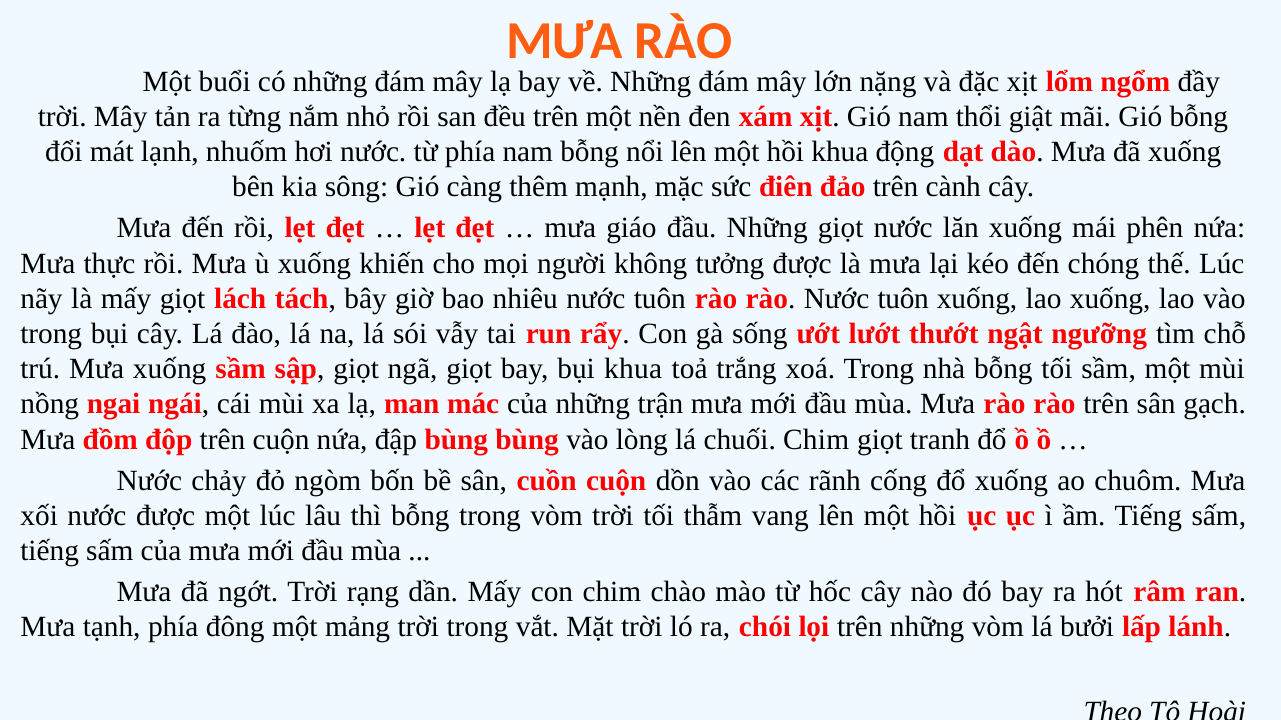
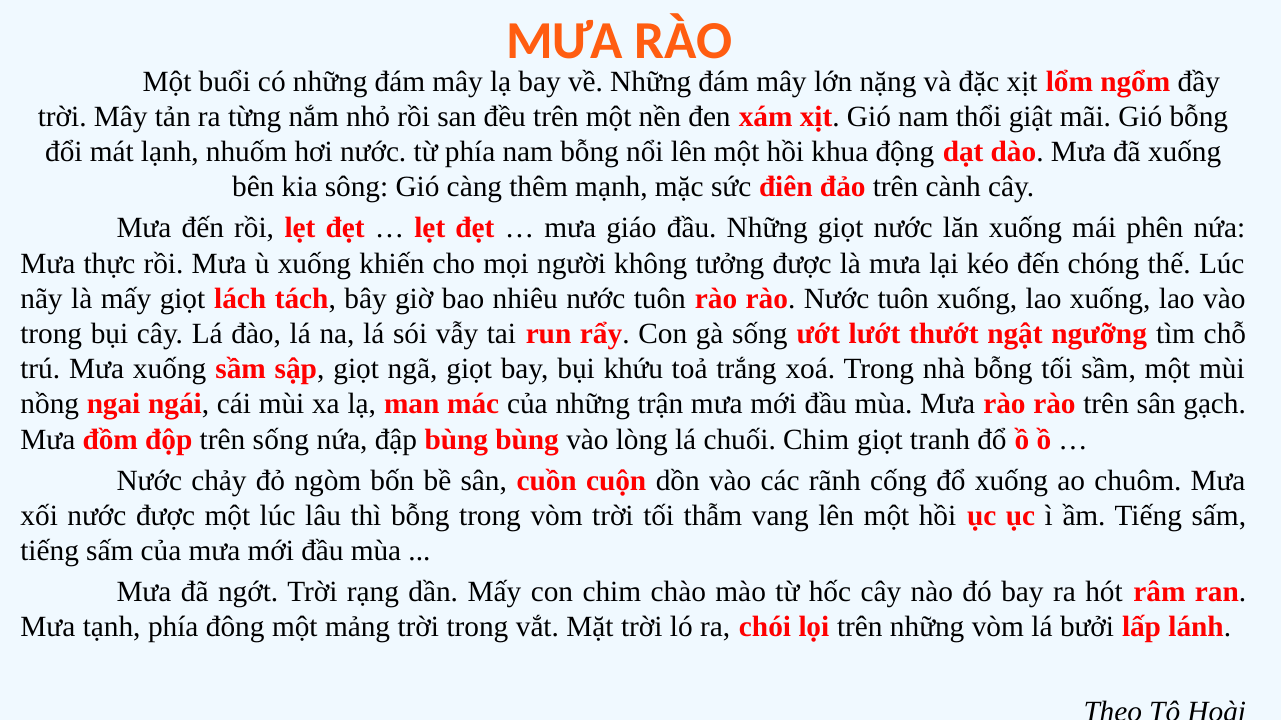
bụi khua: khua -> khứu (633, 369)
trên cuộn: cuộn -> sống (281, 440)
